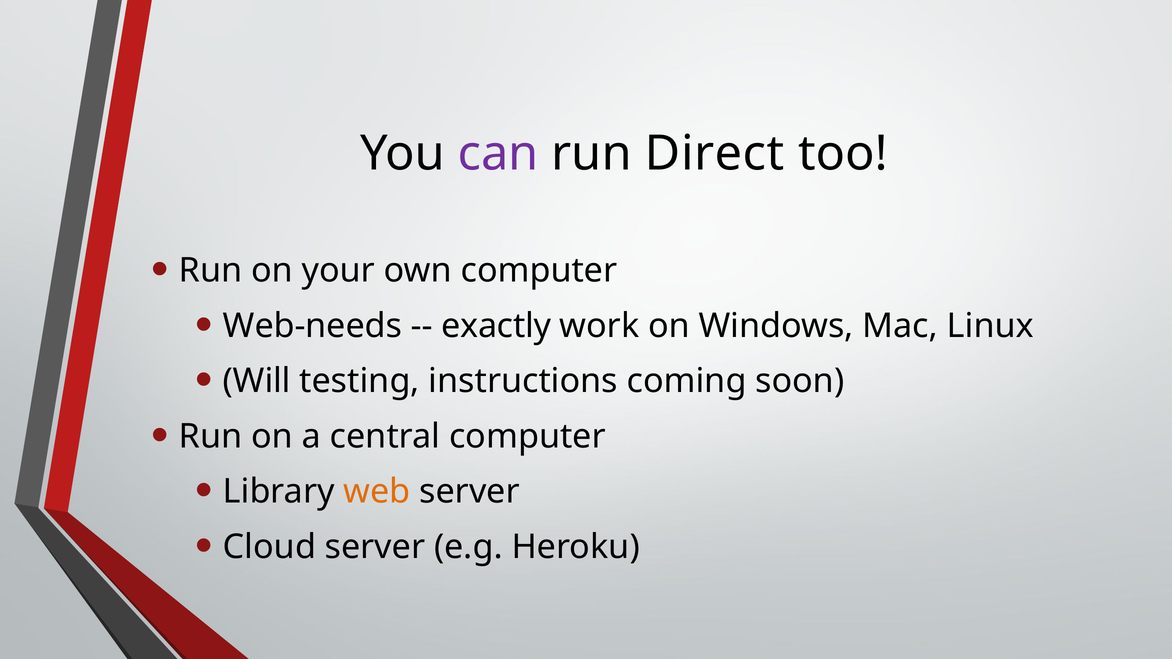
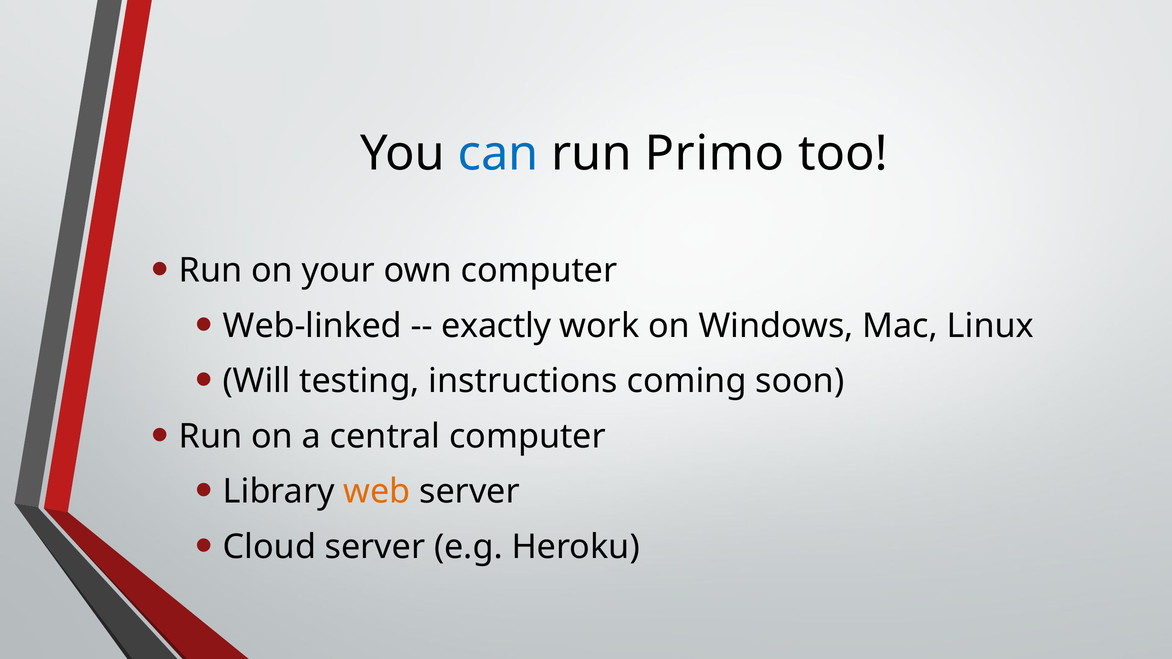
can colour: purple -> blue (498, 154)
Direct: Direct -> Primo (715, 154)
Web-needs: Web-needs -> Web-linked (312, 326)
